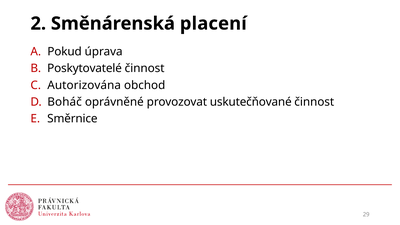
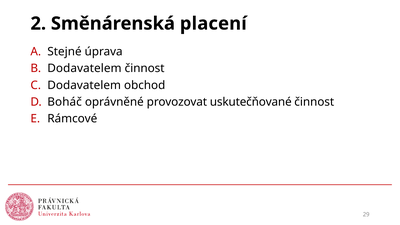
Pokud: Pokud -> Stejné (64, 52)
Poskytovatelé: Poskytovatelé -> Dodavatelem (84, 68)
Autorizována: Autorizována -> Dodavatelem (84, 85)
Směrnice: Směrnice -> Rámcové (72, 119)
